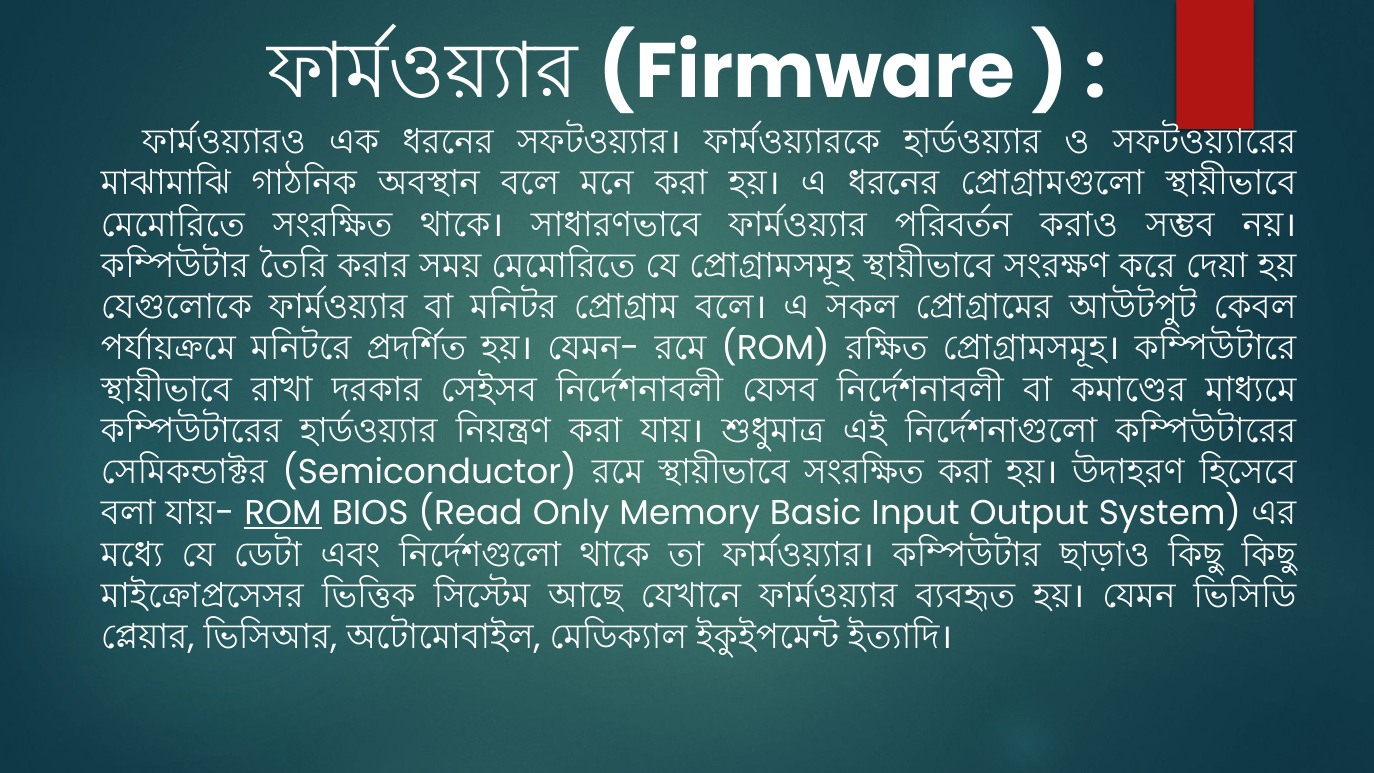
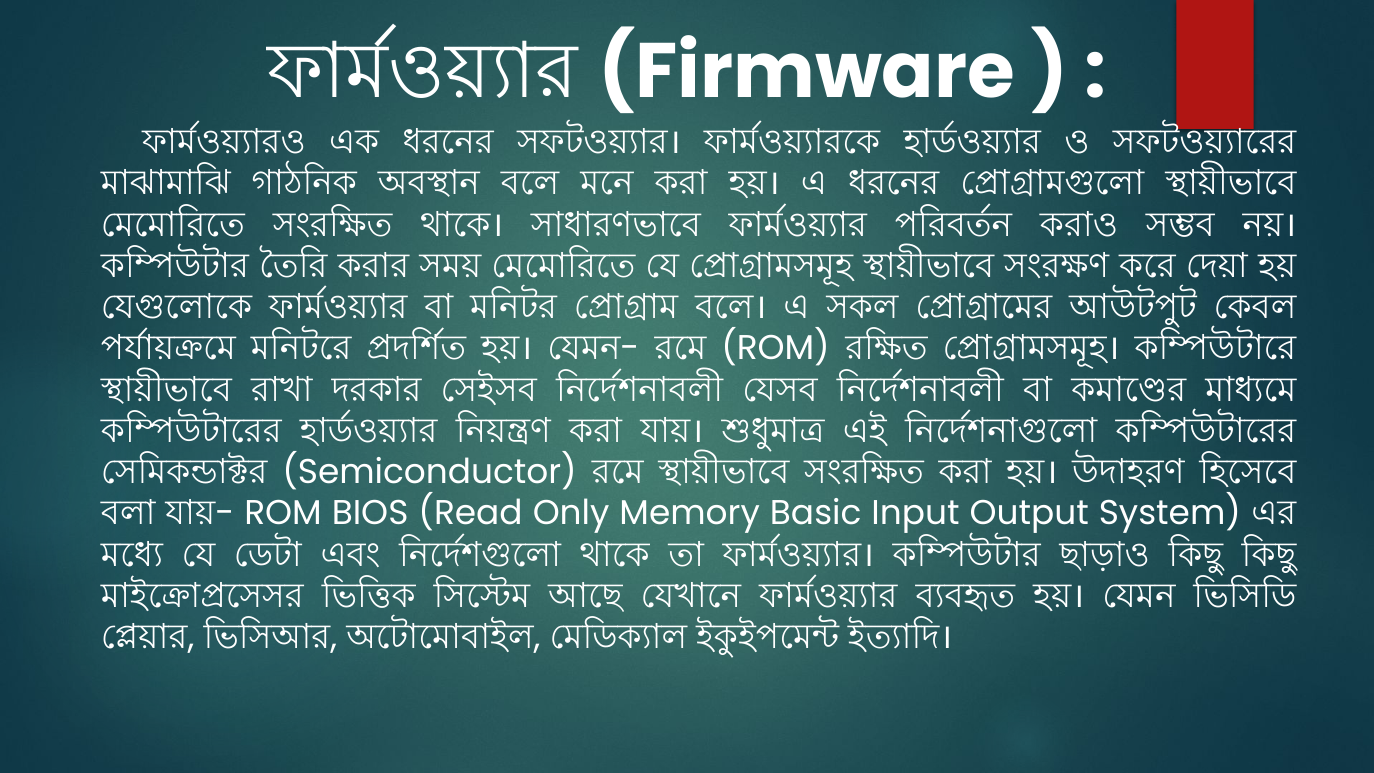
ROM underline: present -> none (283, 513)
